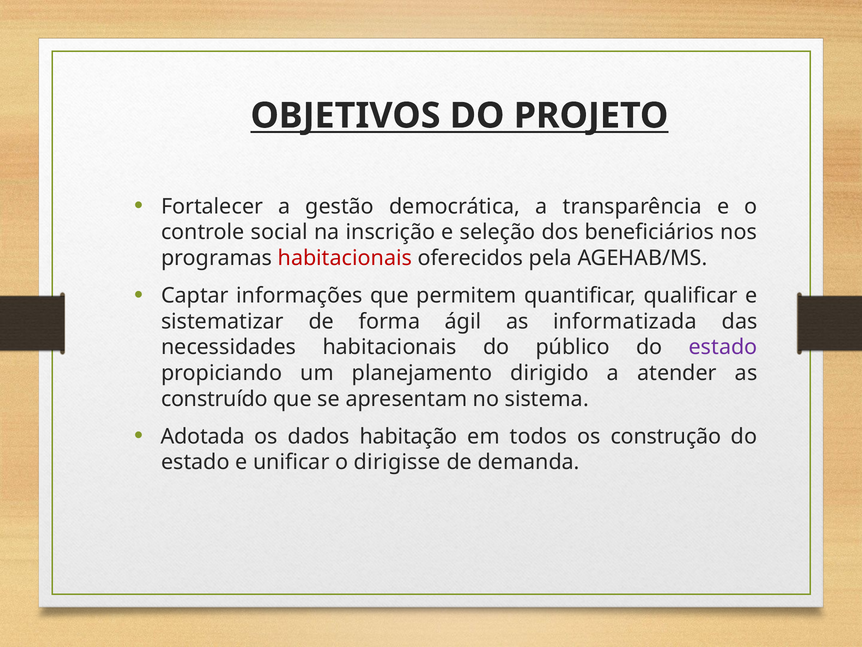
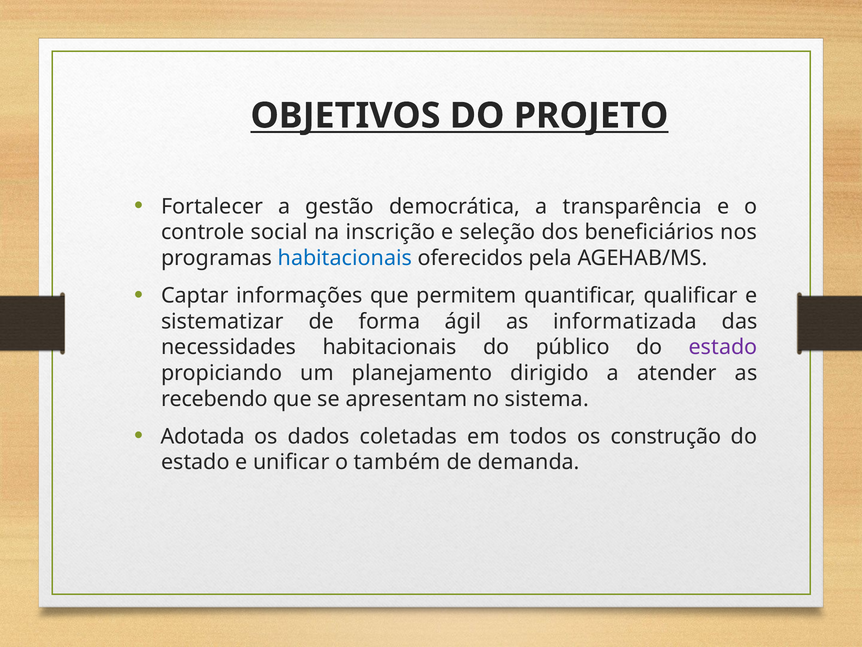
habitacionais colour: red -> blue (345, 258)
construído: construído -> recebendo (214, 399)
habitação: habitação -> coletadas (408, 436)
dirigisse: dirigisse -> também (397, 462)
